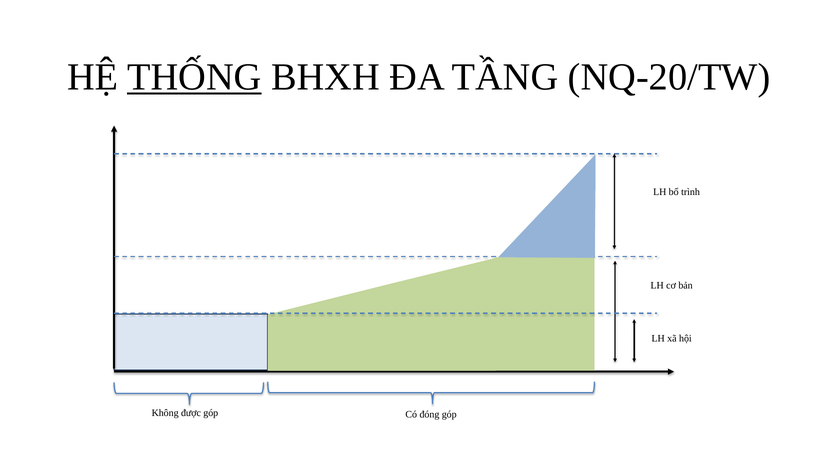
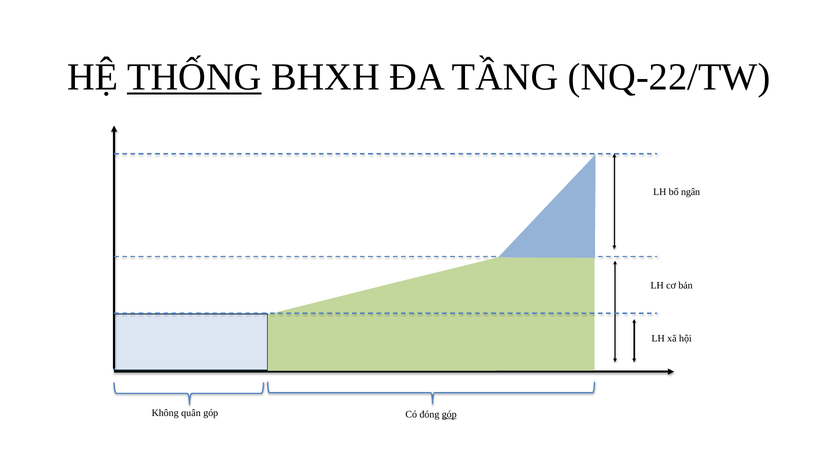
NQ-20/TW: NQ-20/TW -> NQ-22/TW (669, 77)
trình: trình -> ngân (691, 192)
được: được -> quân (191, 413)
góp underline: none -> present (449, 415)
